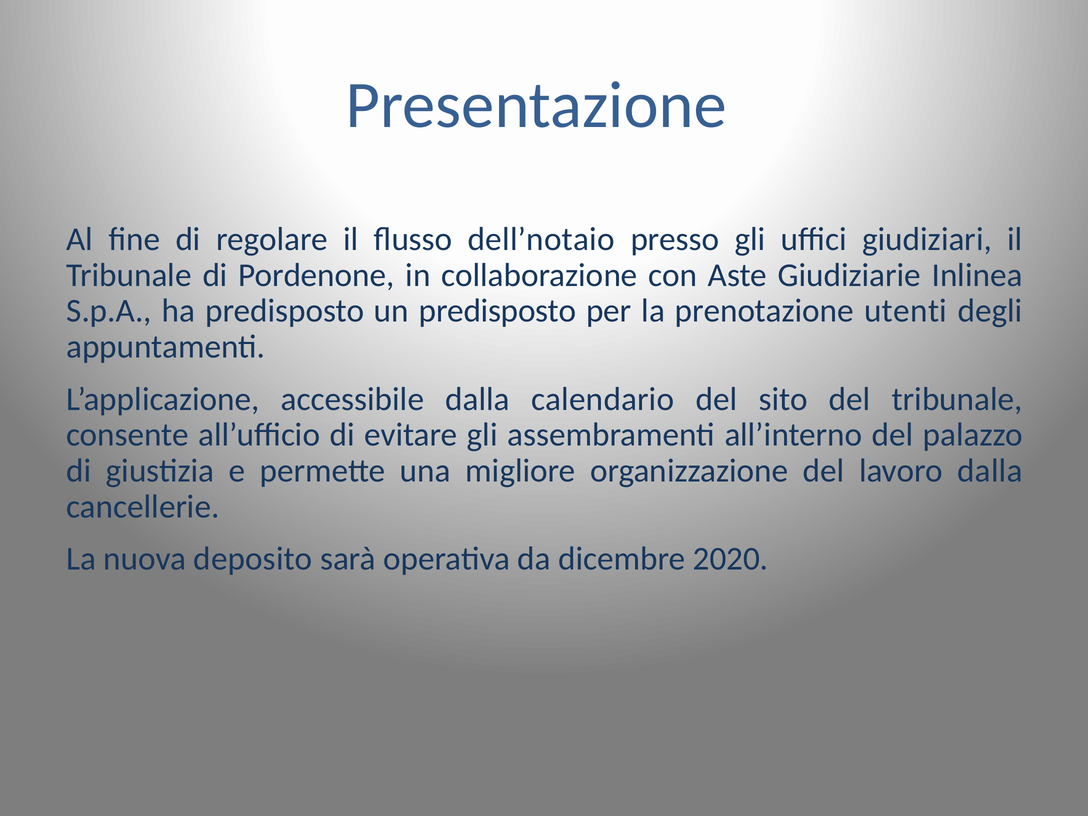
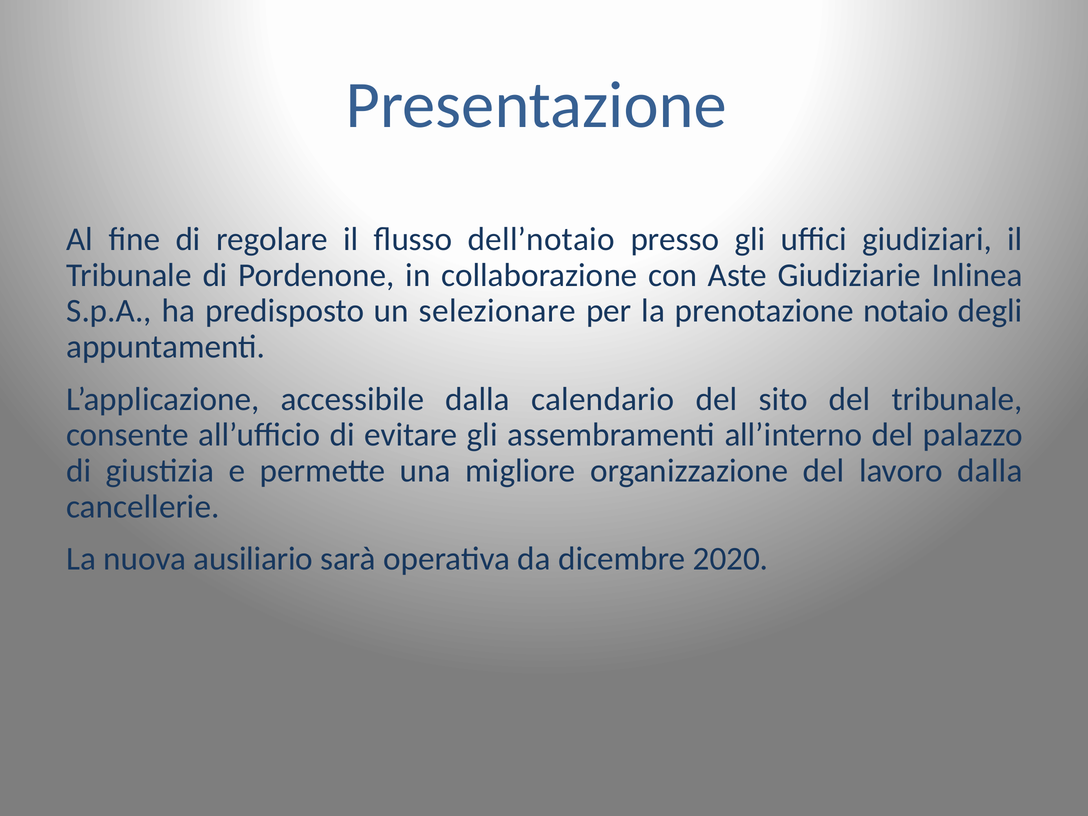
un predisposto: predisposto -> selezionare (497, 311)
utenti: utenti -> notaio (906, 311)
deposito: deposito -> ausiliario (253, 559)
